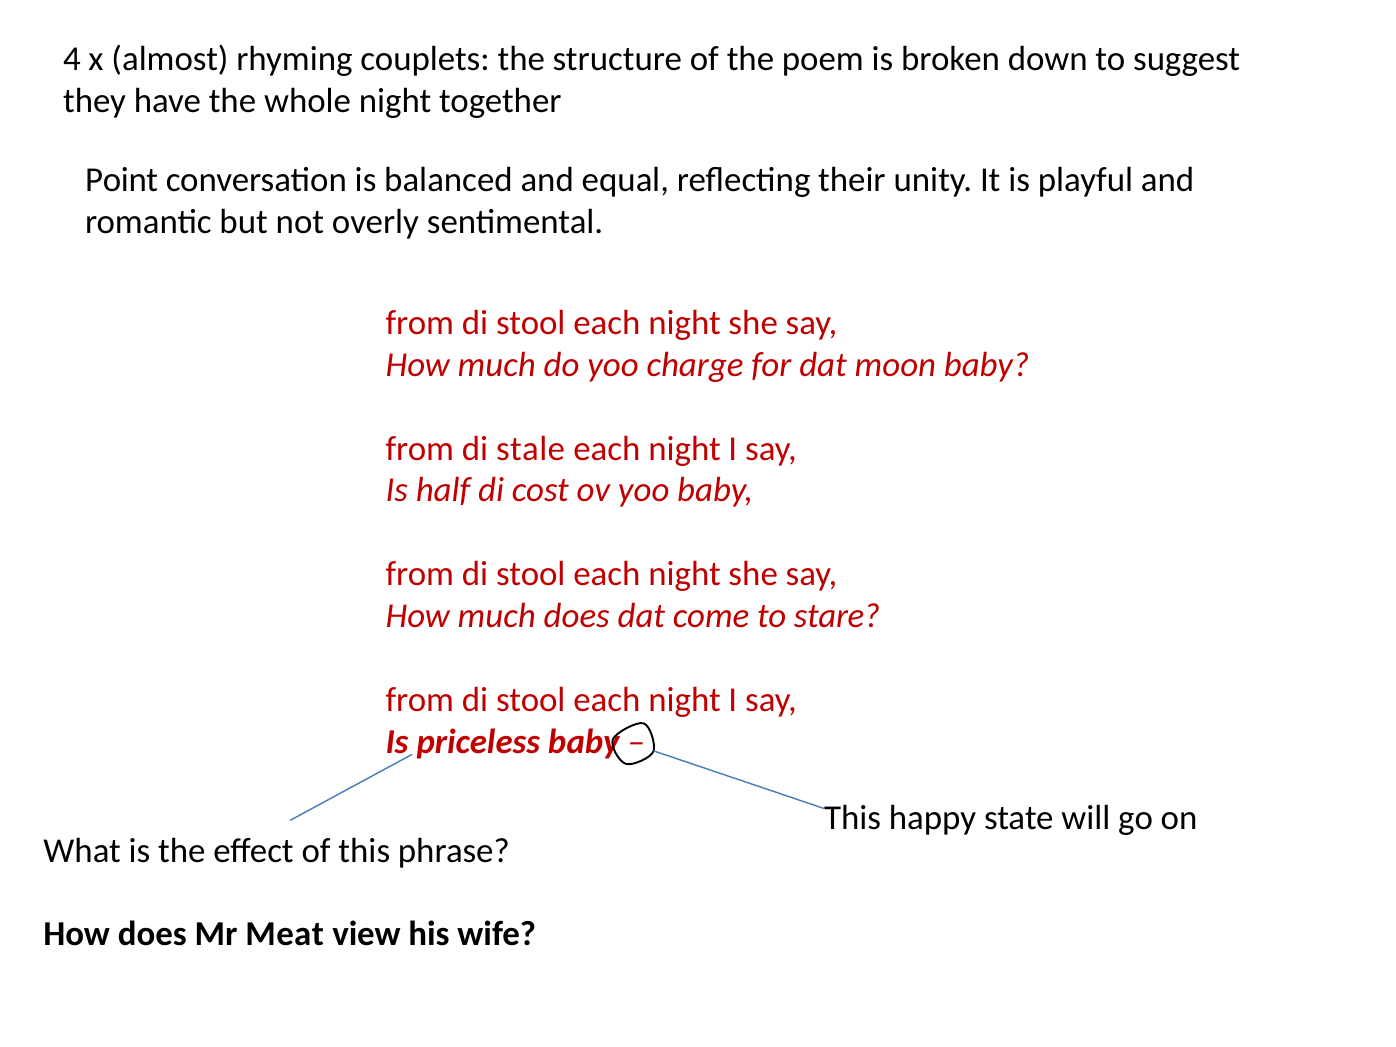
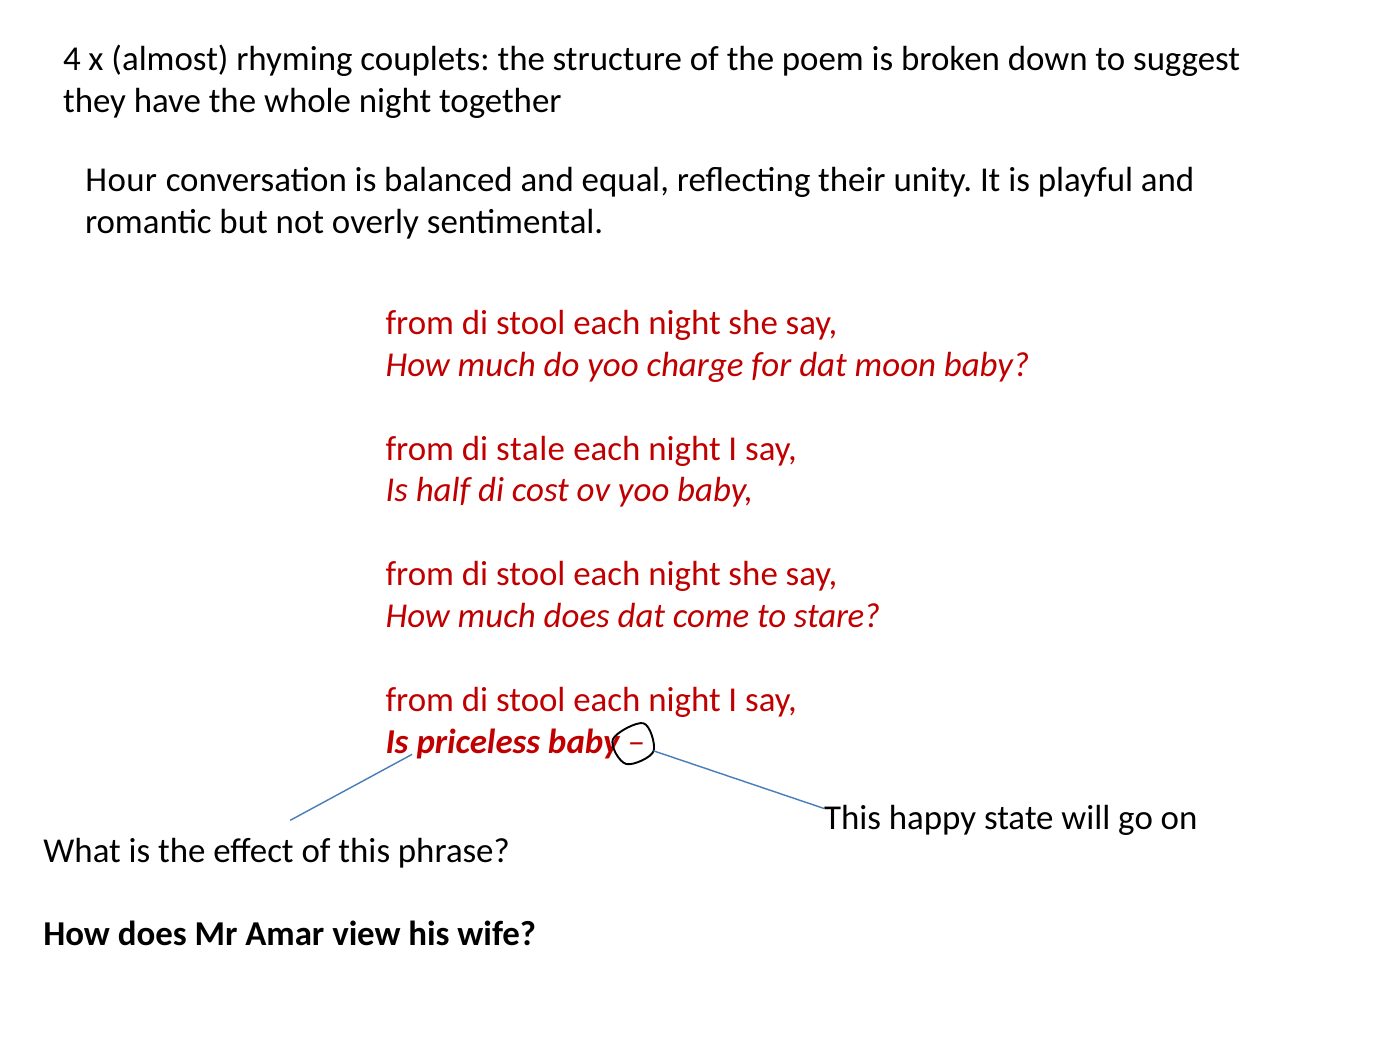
Point: Point -> Hour (121, 180)
Meat: Meat -> Amar (285, 934)
